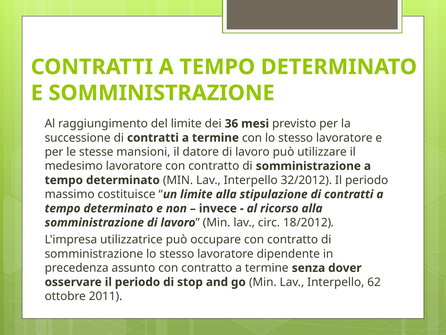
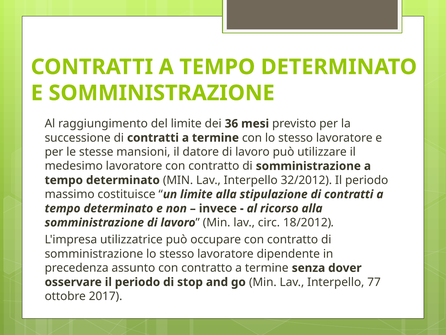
62: 62 -> 77 (374, 282)
2011: 2011 -> 2017 (106, 296)
